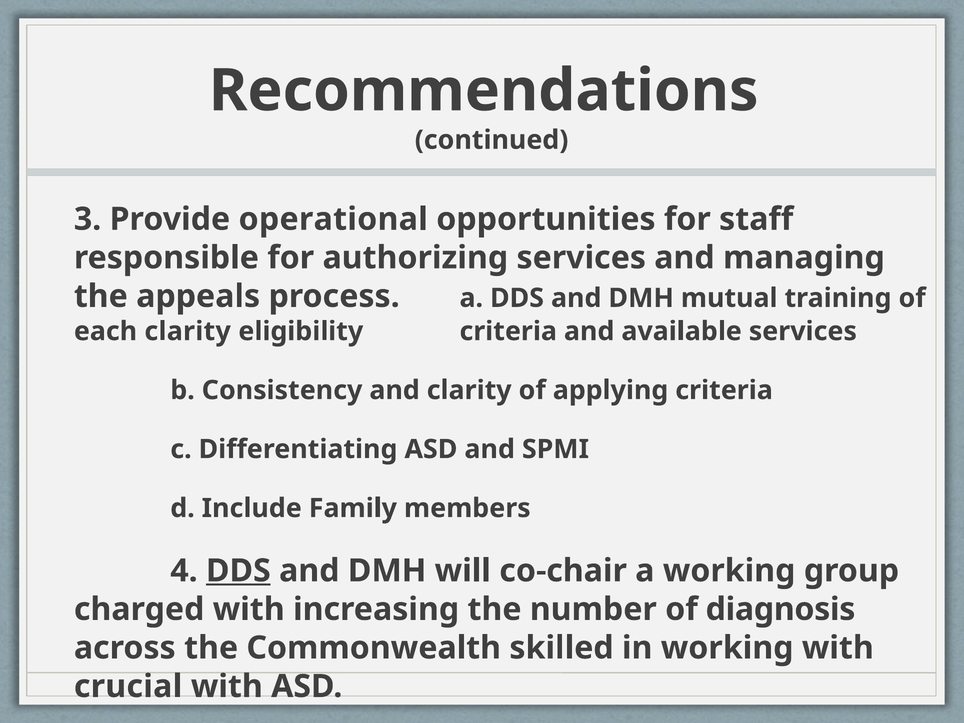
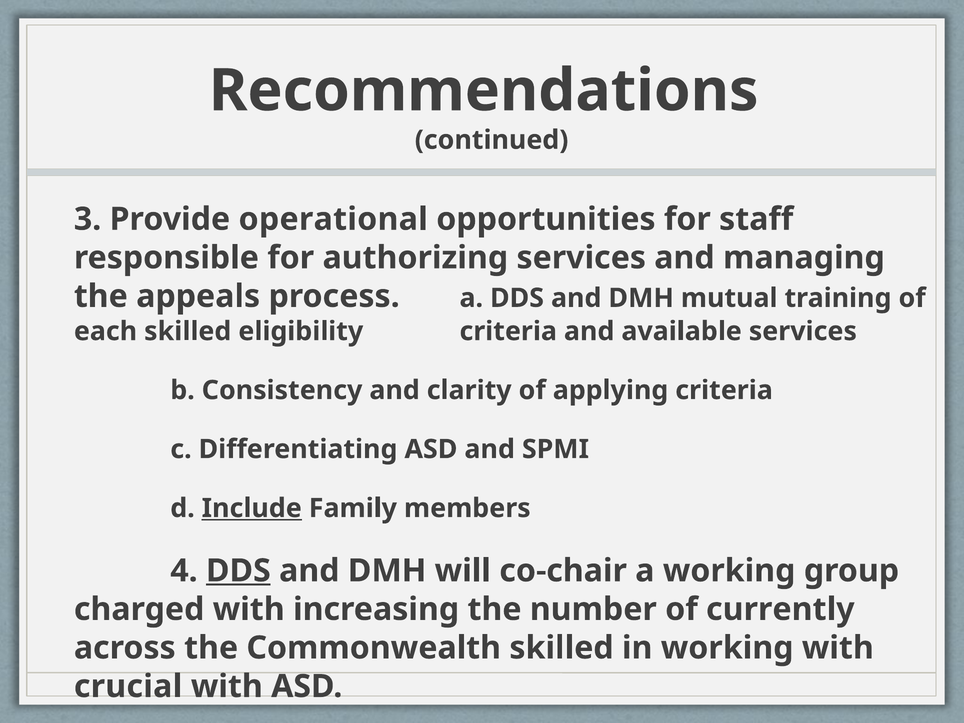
each clarity: clarity -> skilled (188, 331)
Include underline: none -> present (252, 508)
diagnosis: diagnosis -> currently (780, 609)
